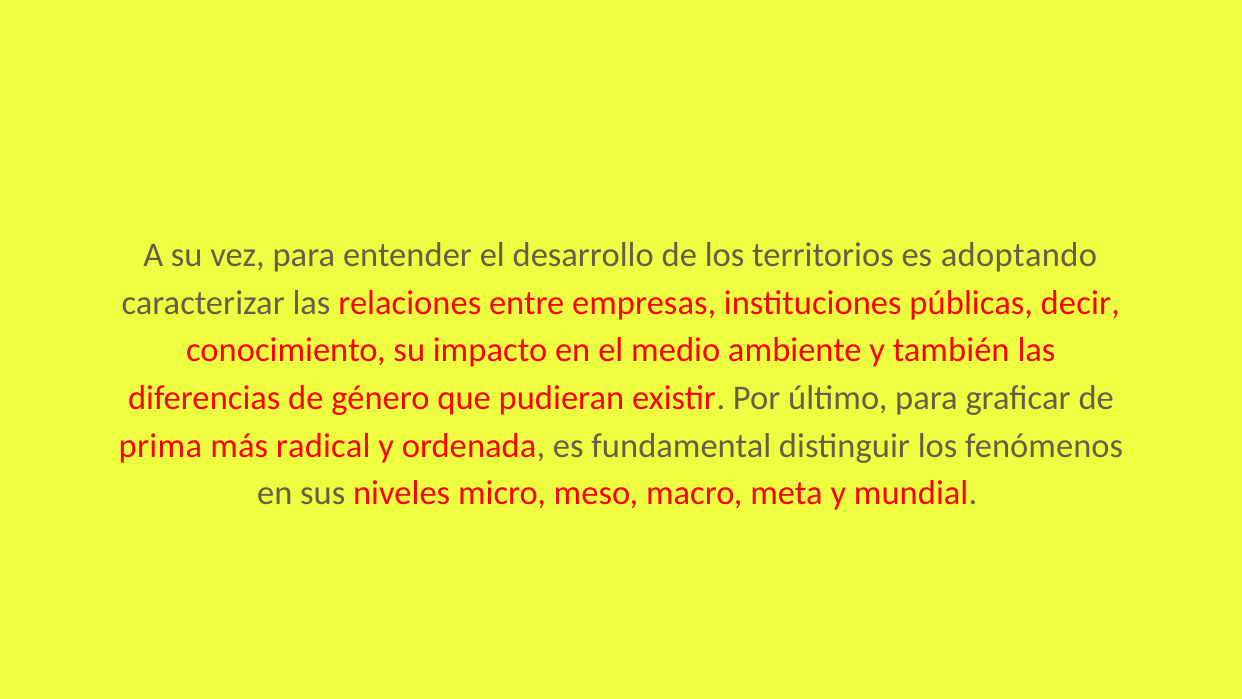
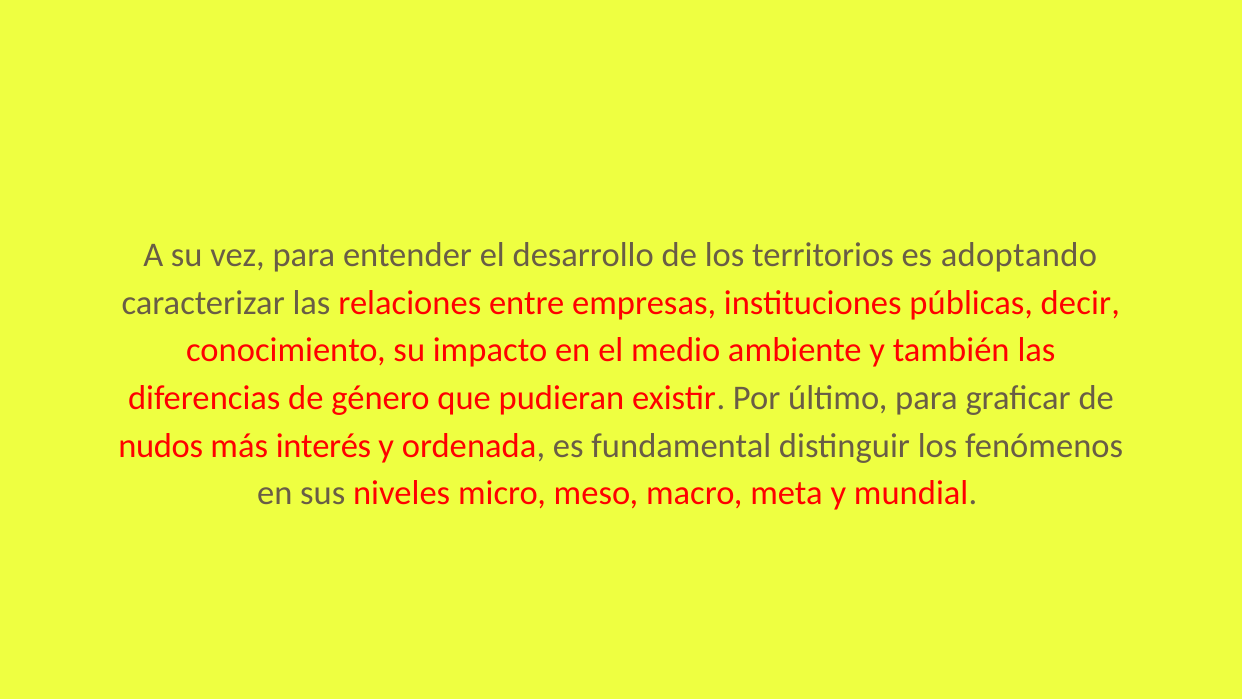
prima: prima -> nudos (161, 446)
radical: radical -> interés (323, 446)
